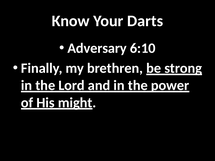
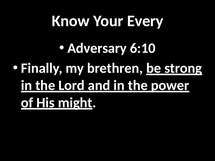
Darts: Darts -> Every (145, 21)
